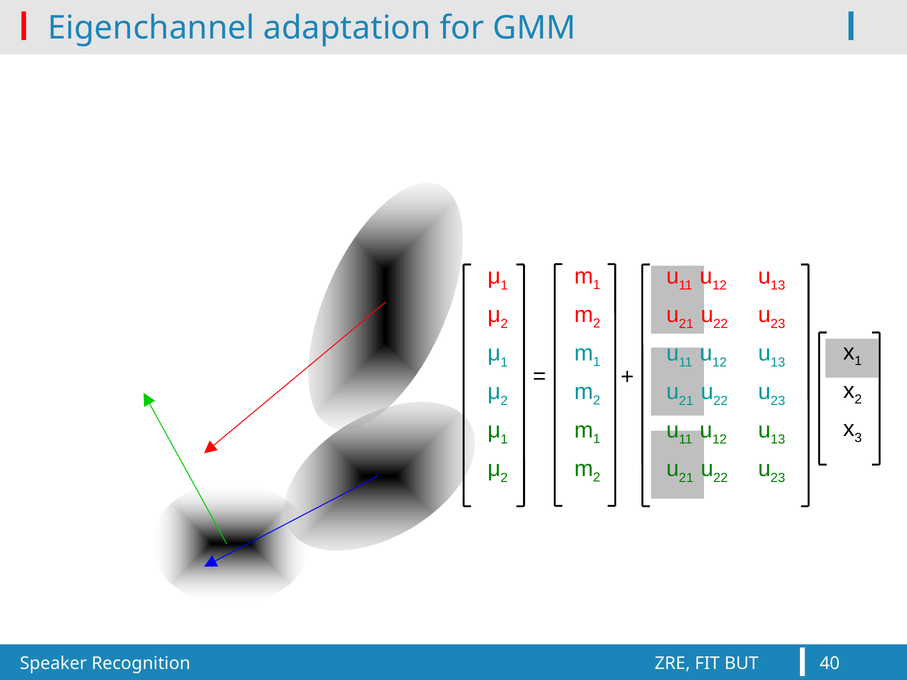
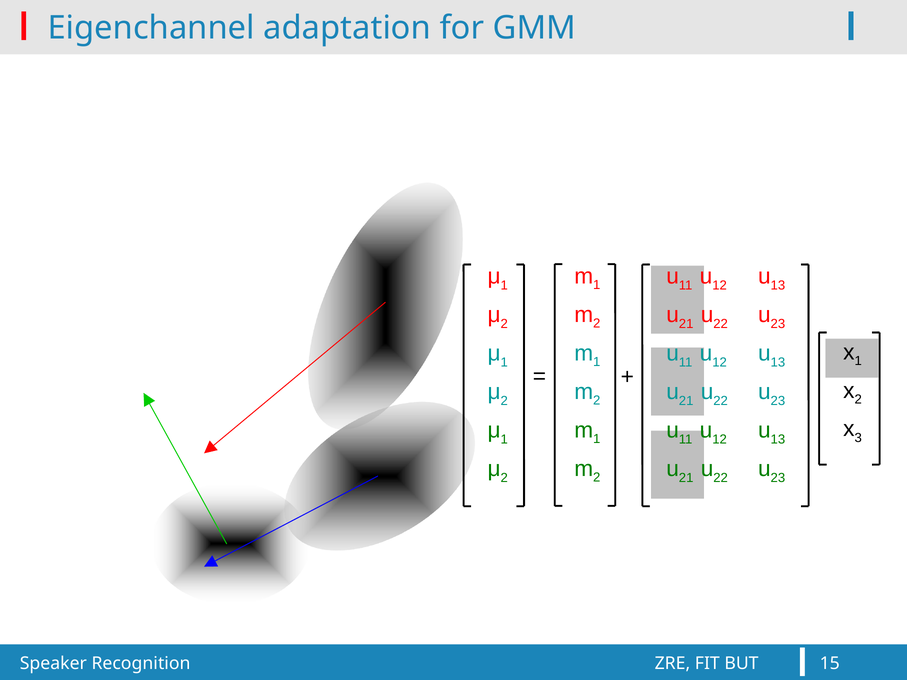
40: 40 -> 15 (830, 664)
